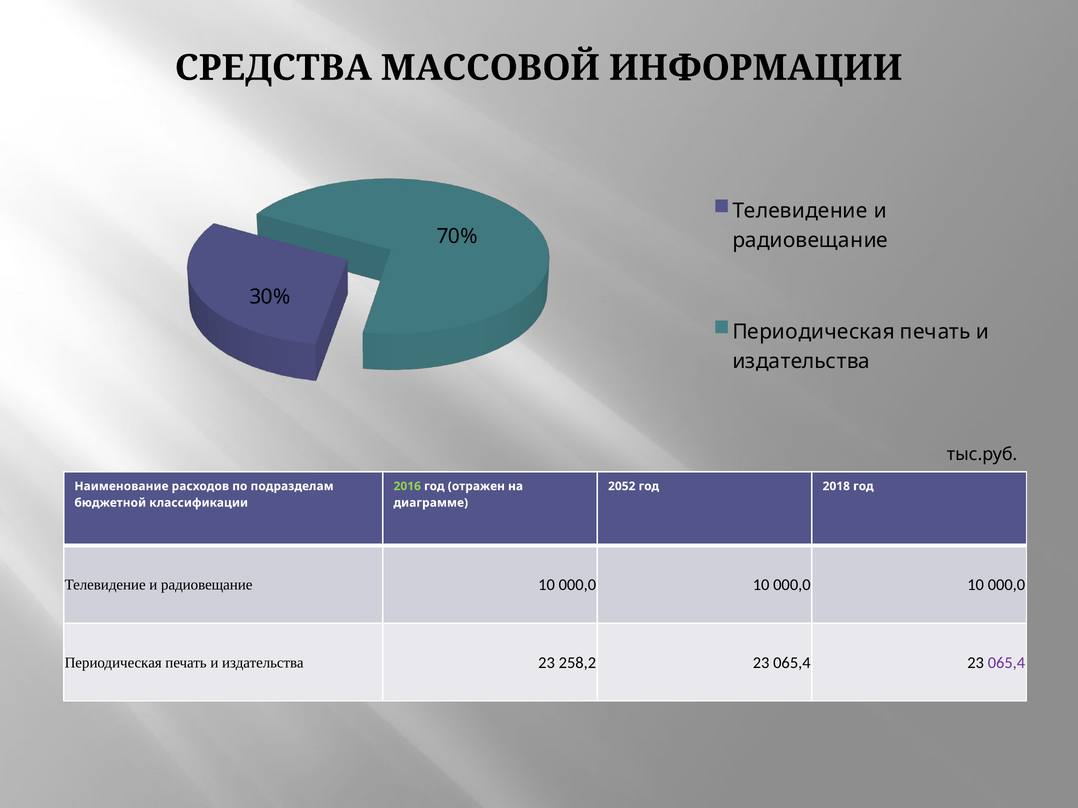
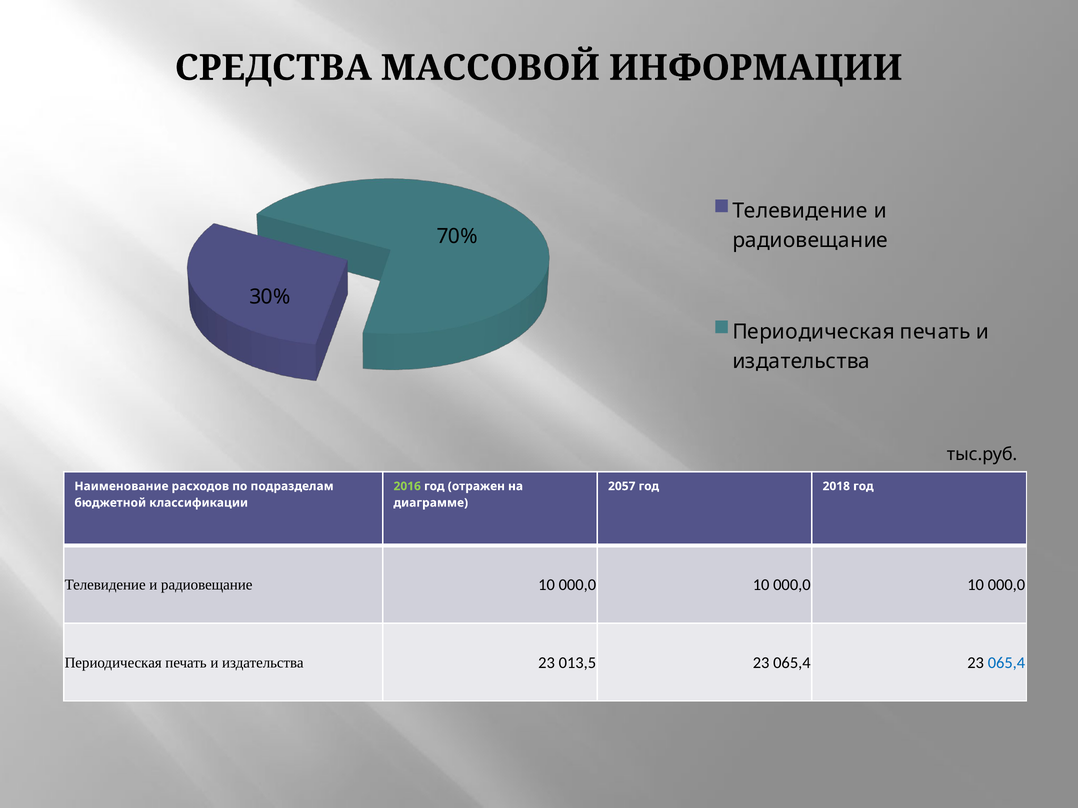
2052: 2052 -> 2057 (622, 487)
258,2: 258,2 -> 013,5 (577, 663)
065,4 colour: purple -> blue (1006, 663)
